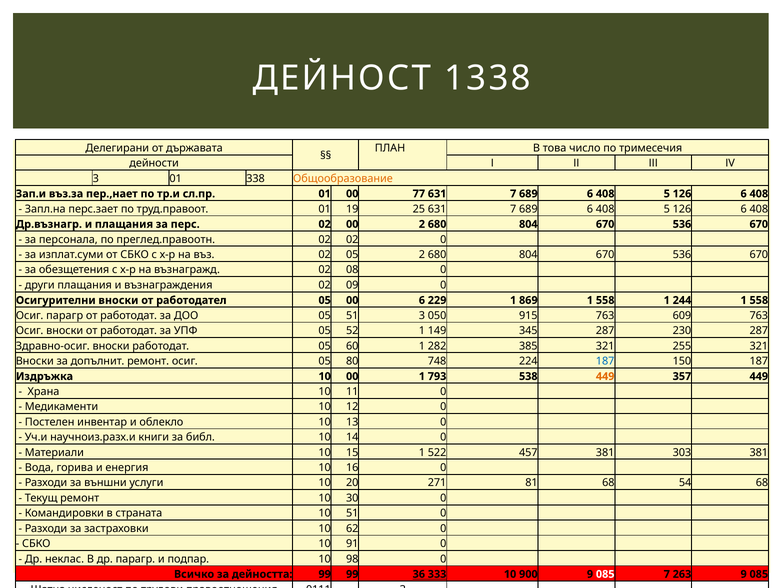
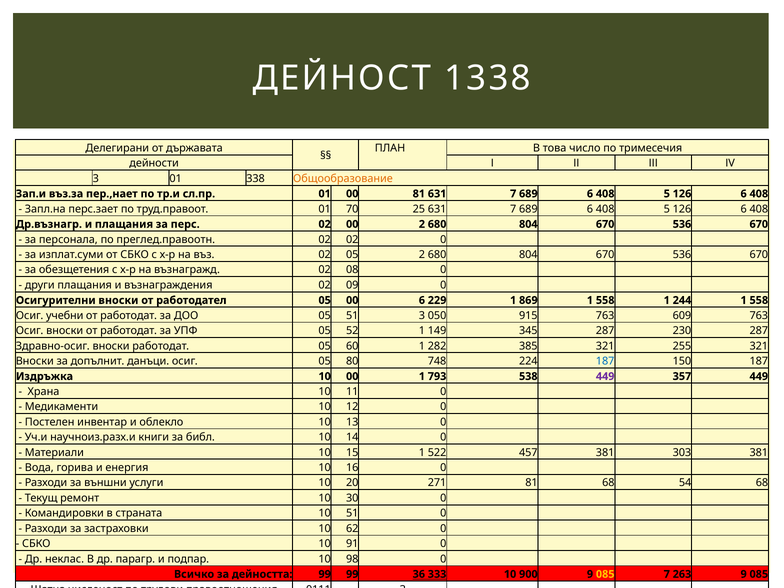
00 77: 77 -> 81 (419, 194)
19: 19 -> 70 (352, 209)
Осиг парагр: парагр -> учебни (65, 315)
допълнит ремонт: ремонт -> данъци (148, 361)
449 colour: orange -> purple (605, 376)
085 colour: white -> yellow (605, 574)
